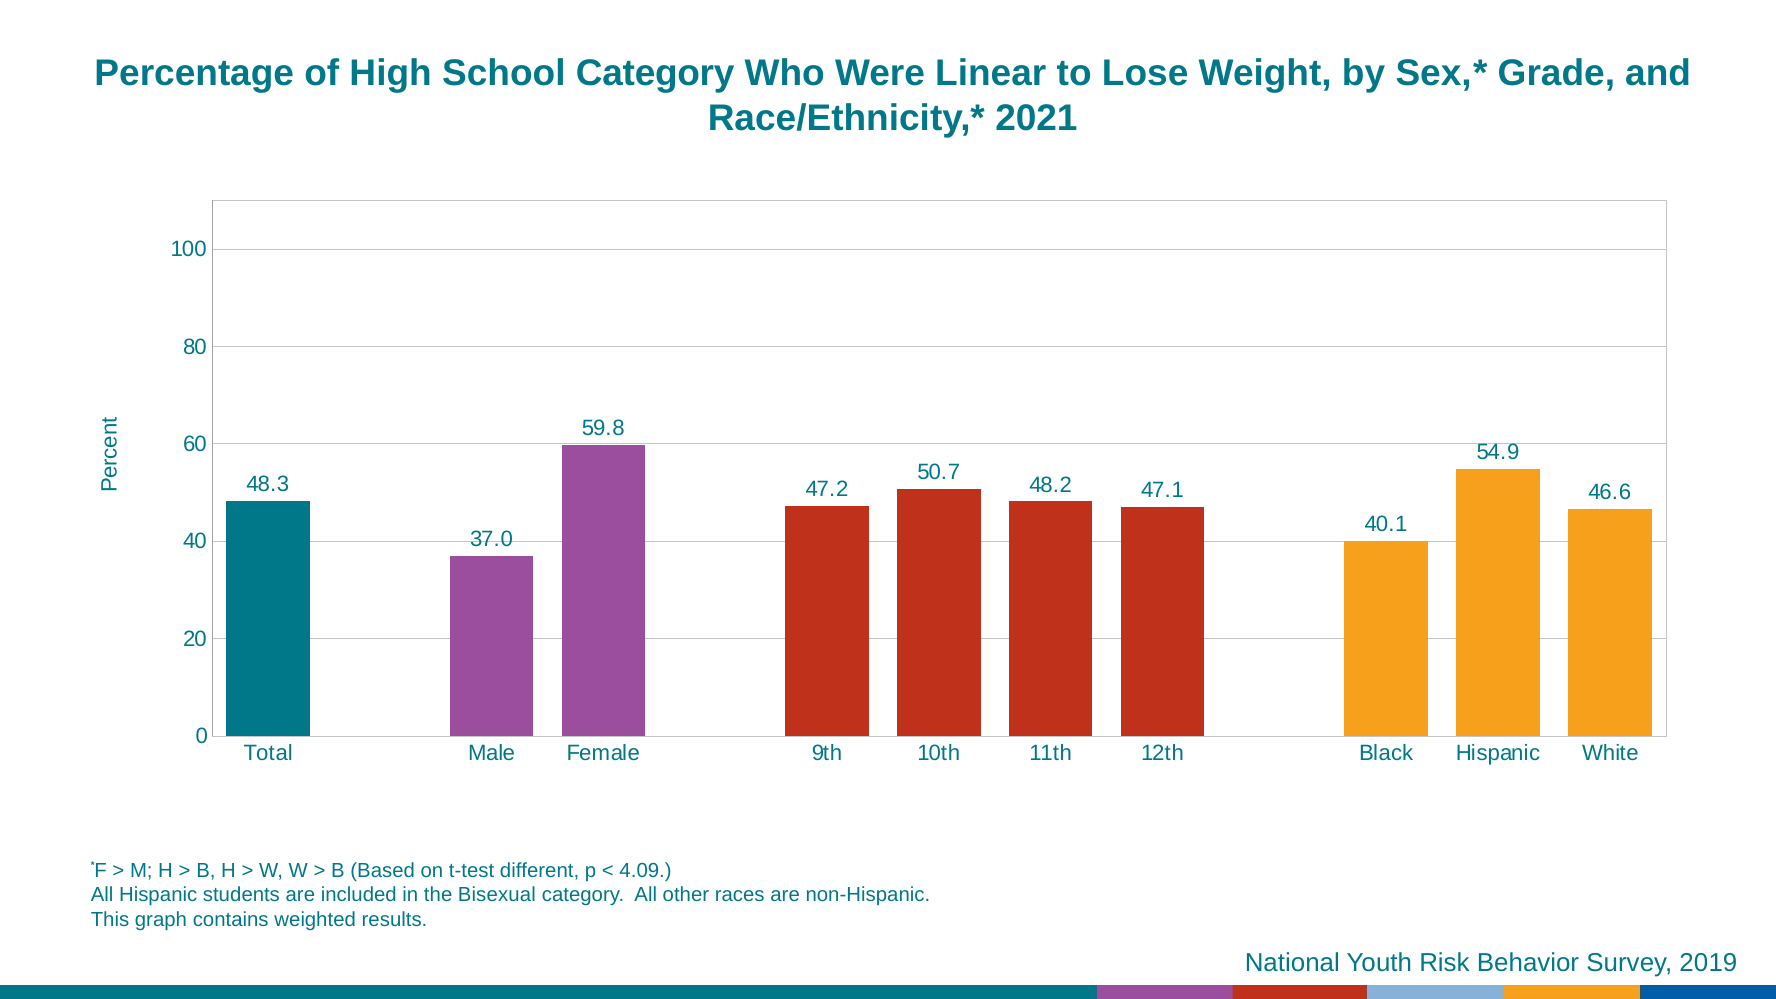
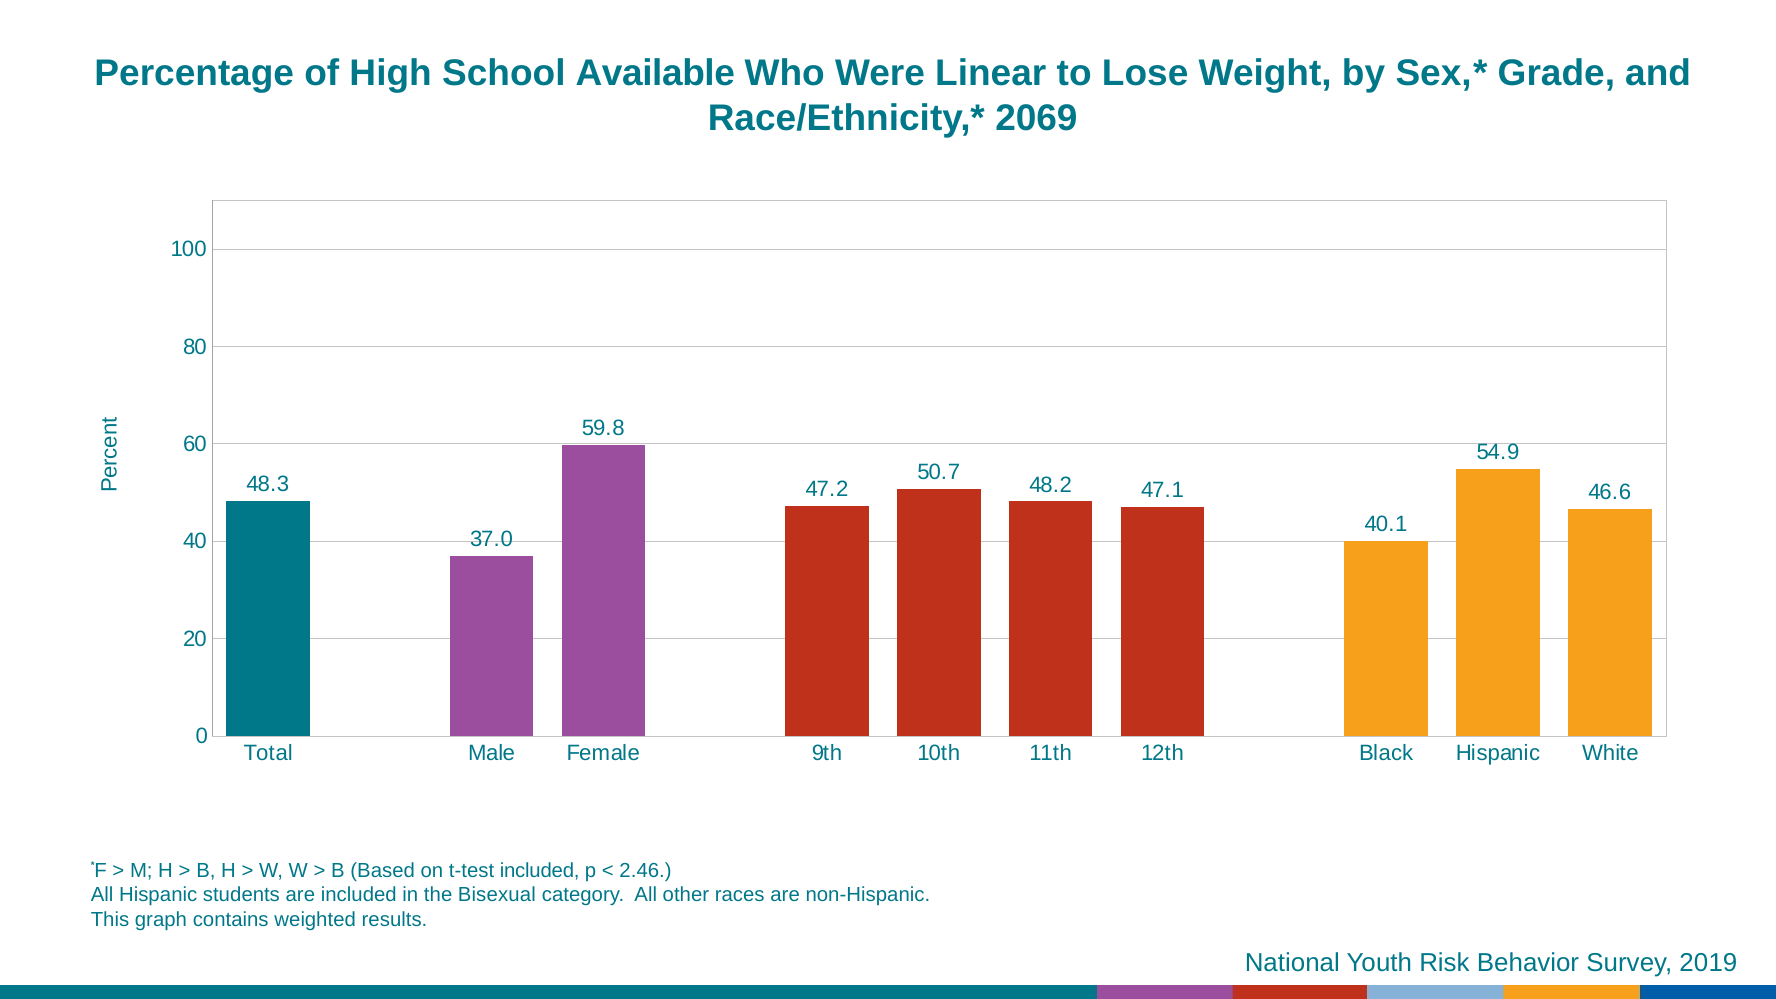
School Category: Category -> Available (655, 73)
2021: 2021 -> 2069 (1036, 118)
t-test different: different -> included (540, 871)
4.09: 4.09 -> 2.46 (646, 871)
